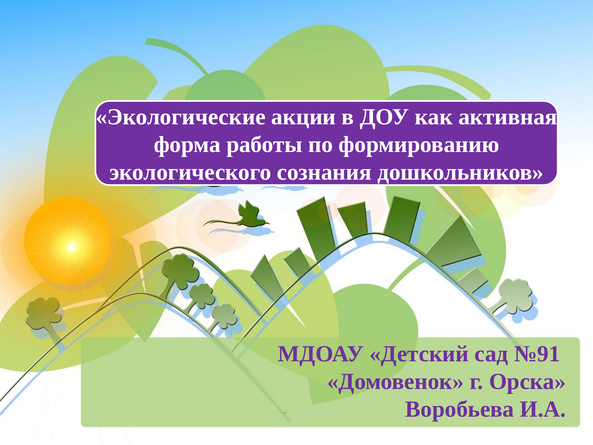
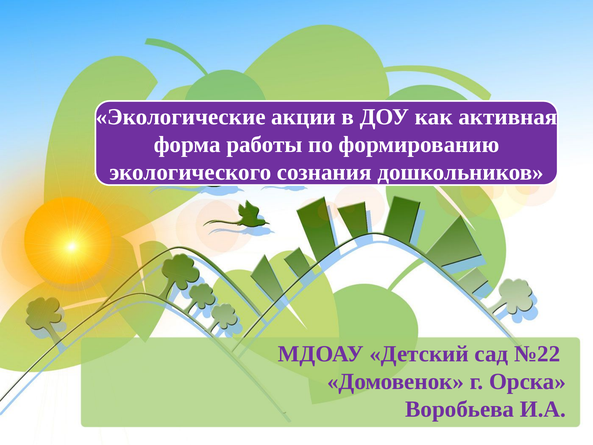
№91: №91 -> №22 (537, 354)
